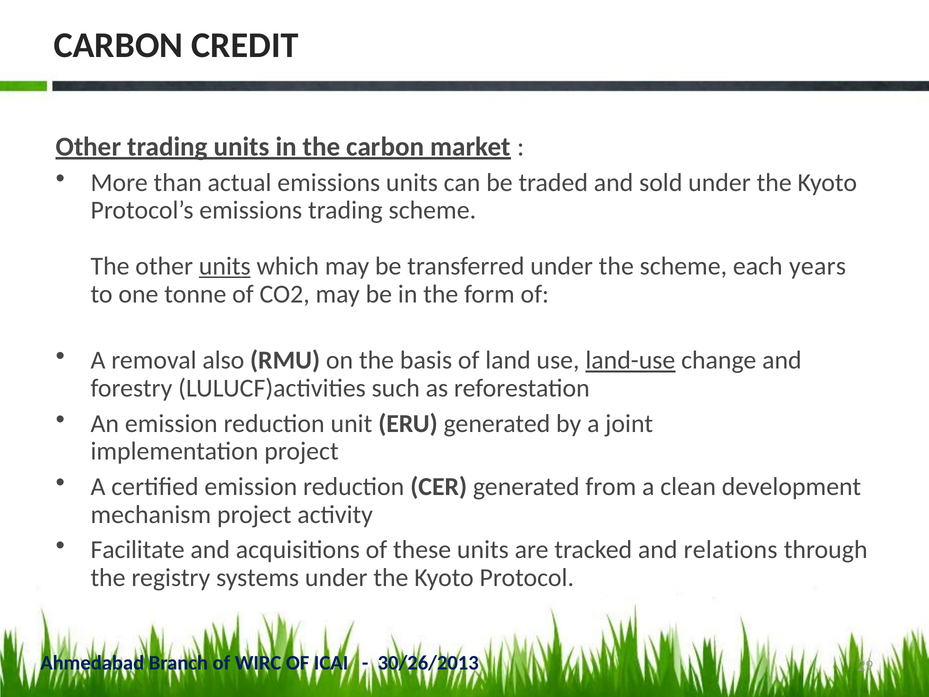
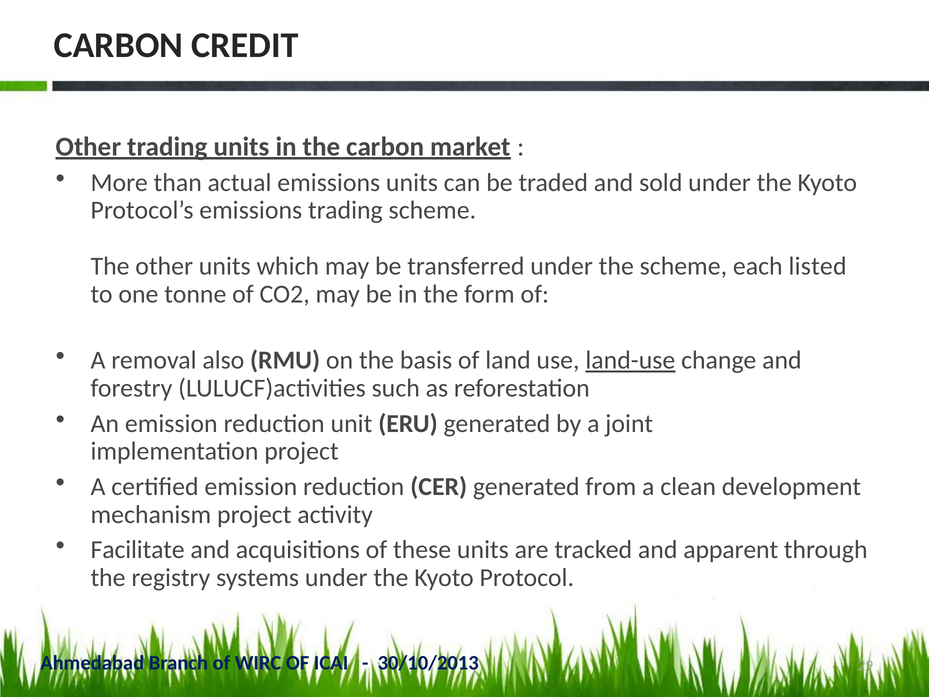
units underline: present -> none (225, 266)
years: years -> listed (818, 266)
relations: relations -> apparent (731, 550)
30/26/2013: 30/26/2013 -> 30/10/2013 (428, 663)
